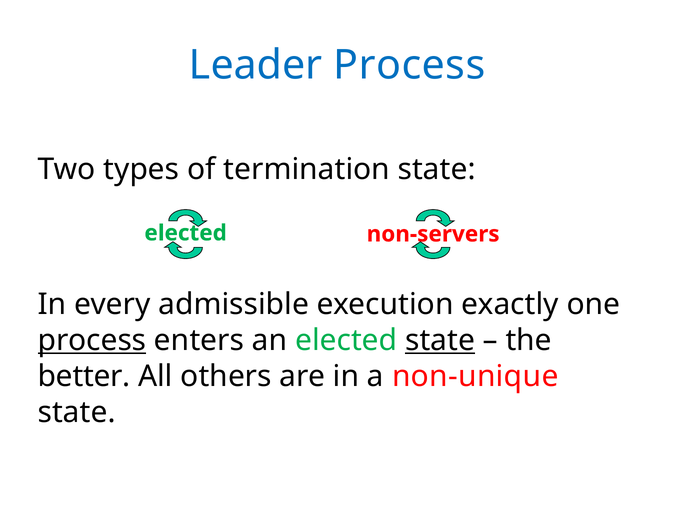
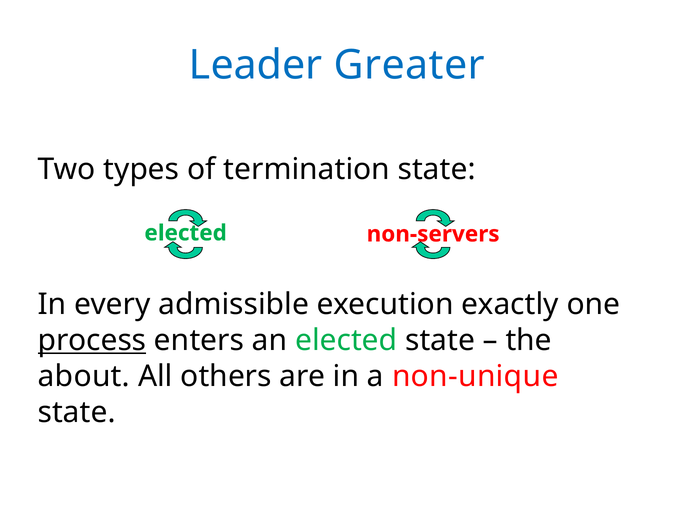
Leader Process: Process -> Greater (409, 65)
state underline: present -> none (440, 341)
better: better -> about (84, 377)
